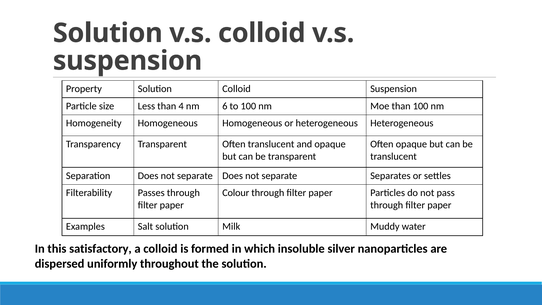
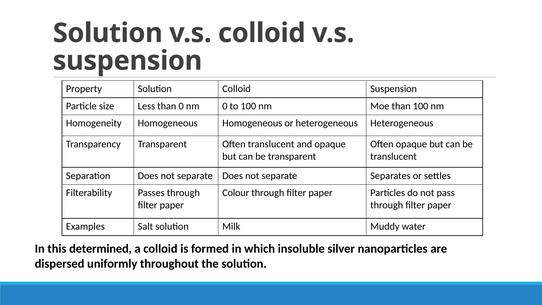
than 4: 4 -> 0 (181, 106)
nm 6: 6 -> 0 (225, 106)
satisfactory: satisfactory -> determined (100, 249)
